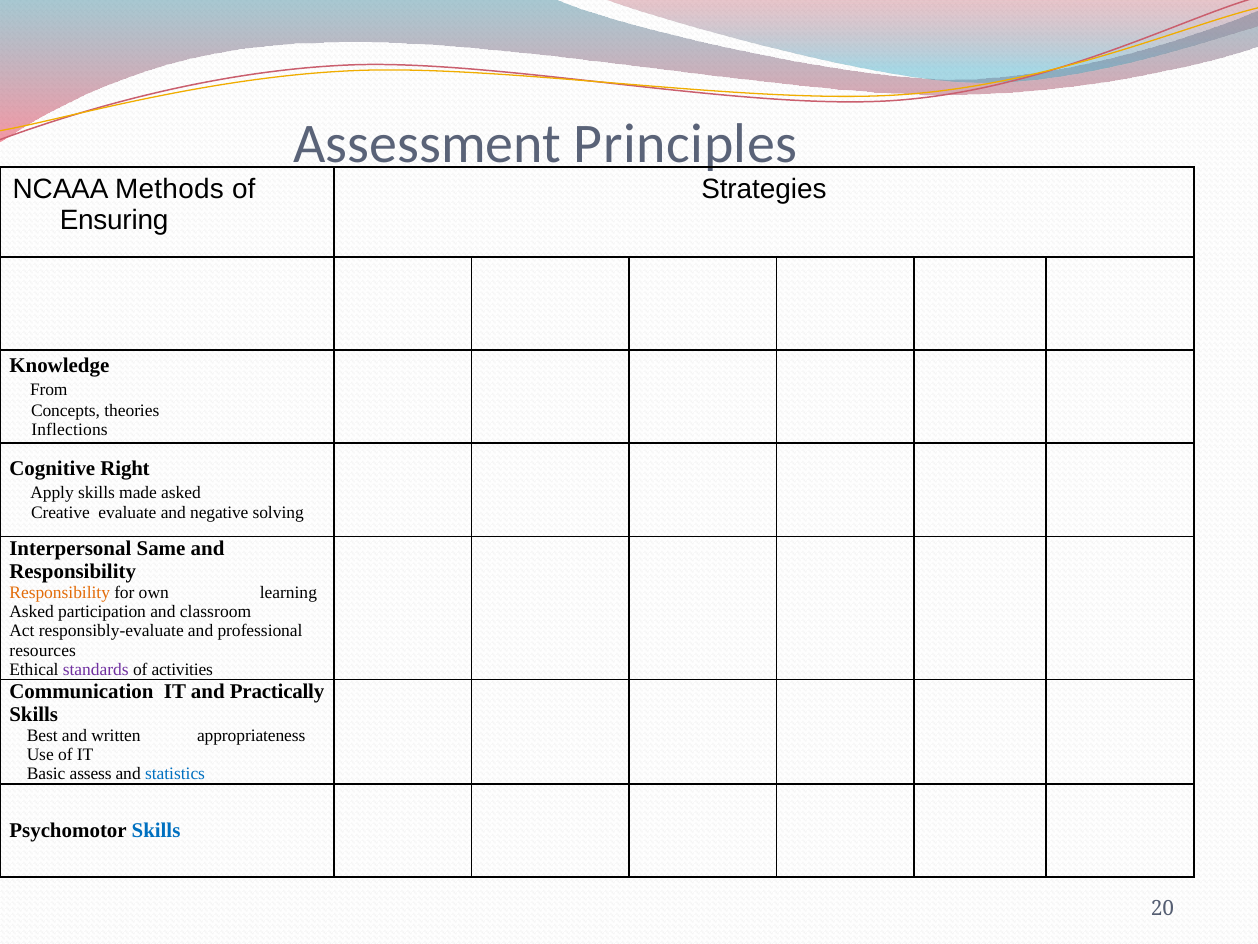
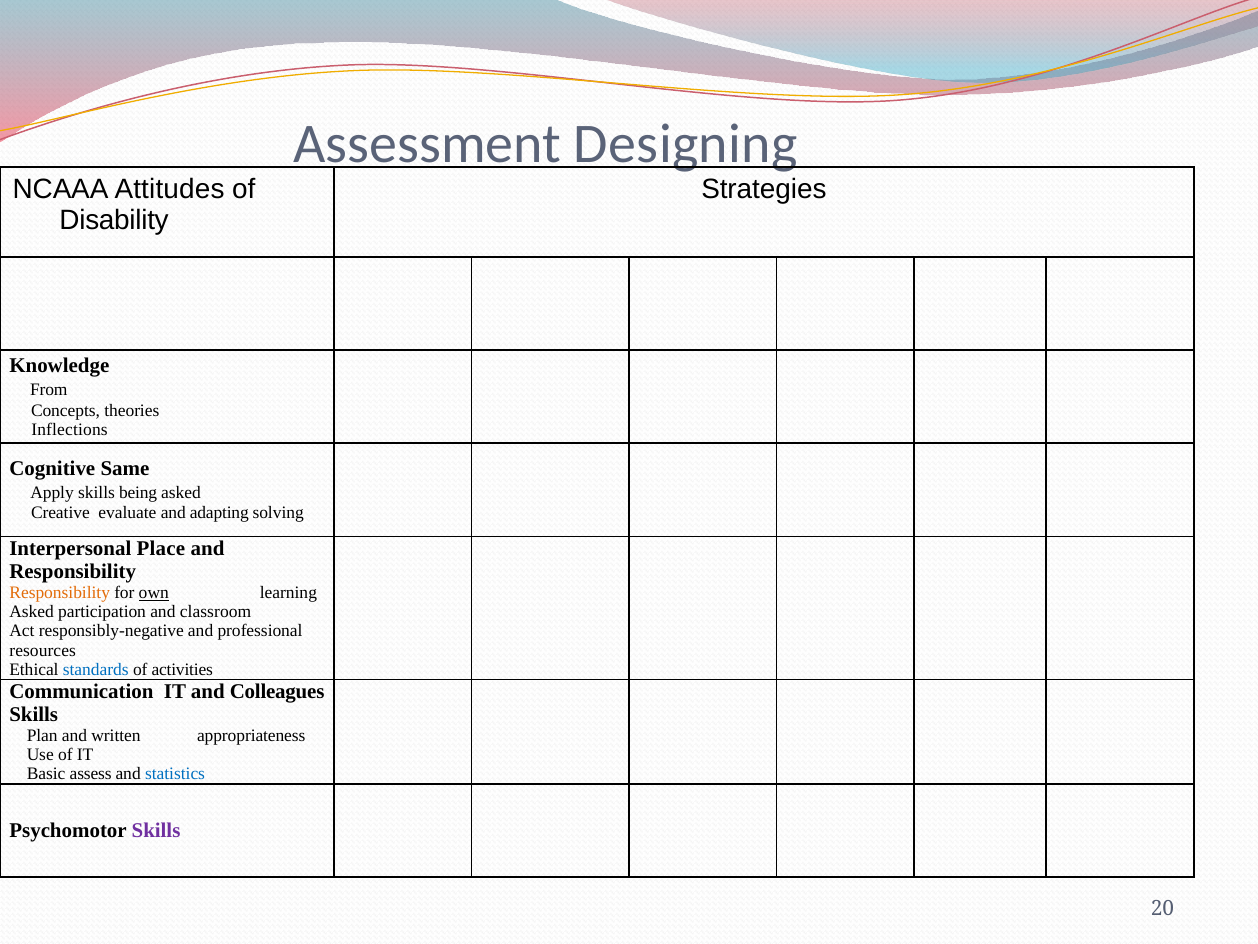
Principles: Principles -> Designing (686, 144)
Methods: Methods -> Attitudes (170, 189)
Ensuring: Ensuring -> Disability (114, 220)
Right: Right -> Same (125, 468)
made: made -> being (138, 493)
negative: negative -> adapting (219, 513)
Same: Same -> Place (161, 548)
own underline: none -> present (154, 592)
responsibly-evaluate: responsibly-evaluate -> responsibly-negative (111, 631)
standards colour: purple -> blue (96, 669)
Practically: Practically -> Colleagues (277, 691)
Best: Best -> Plan (42, 735)
Skills colour: blue -> purple (156, 830)
